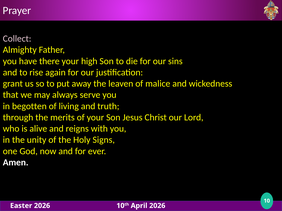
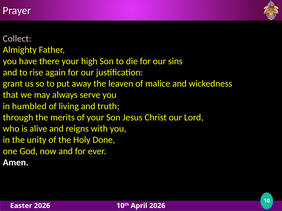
begotten: begotten -> humbled (29, 106)
Signs: Signs -> Done (104, 140)
